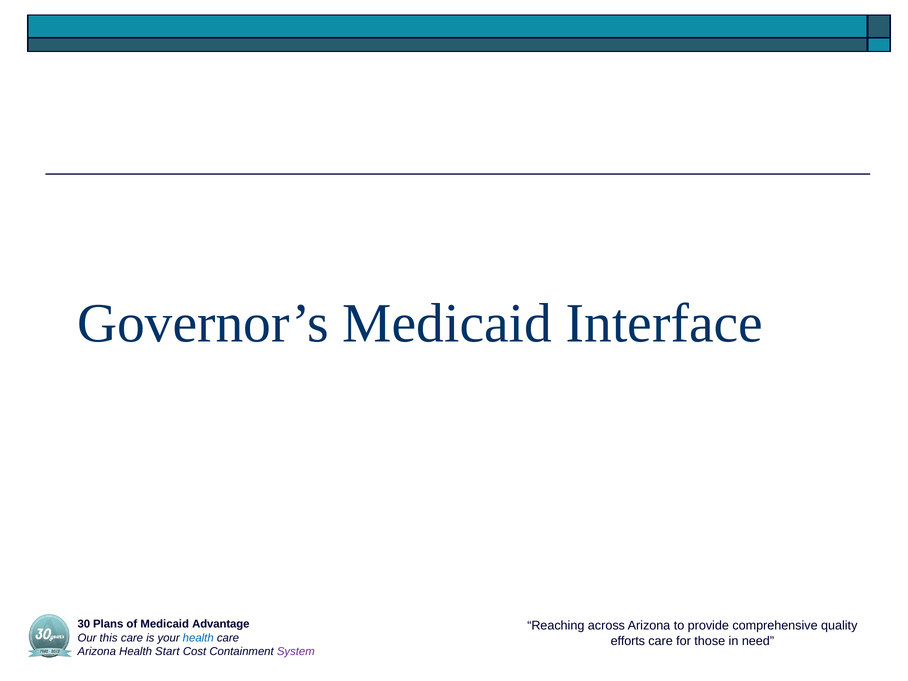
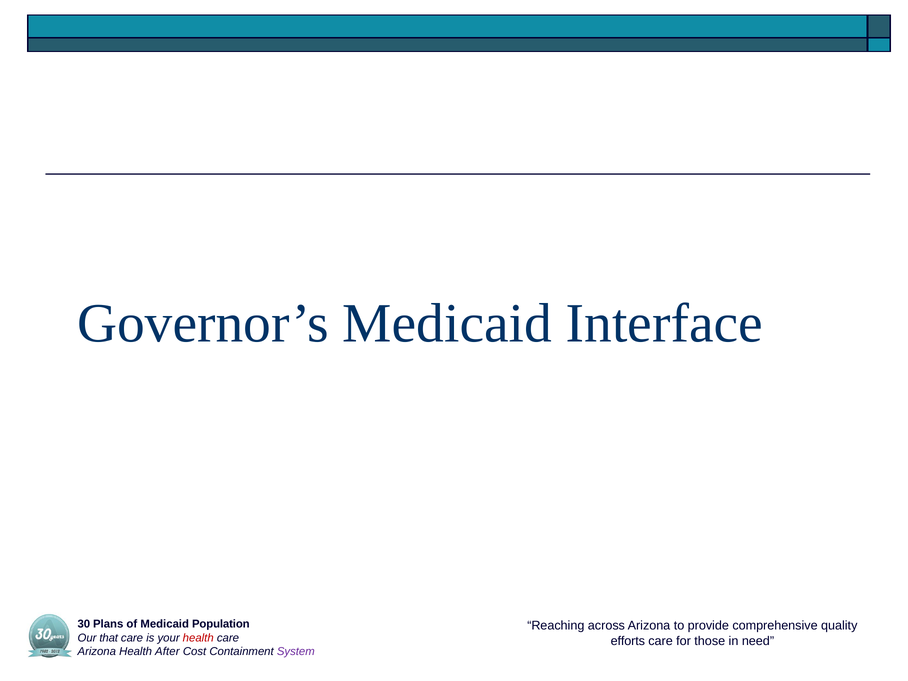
Advantage: Advantage -> Population (221, 624)
this: this -> that (109, 638)
health colour: blue -> red (198, 638)
Start: Start -> After (167, 652)
